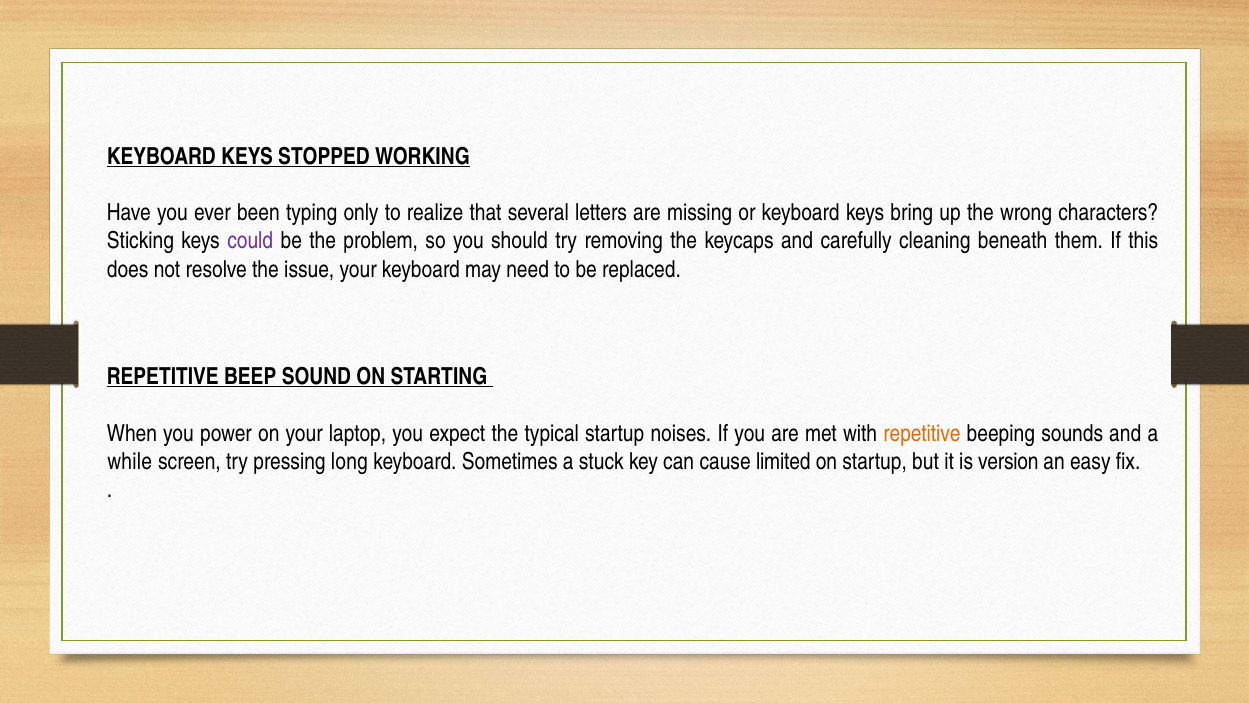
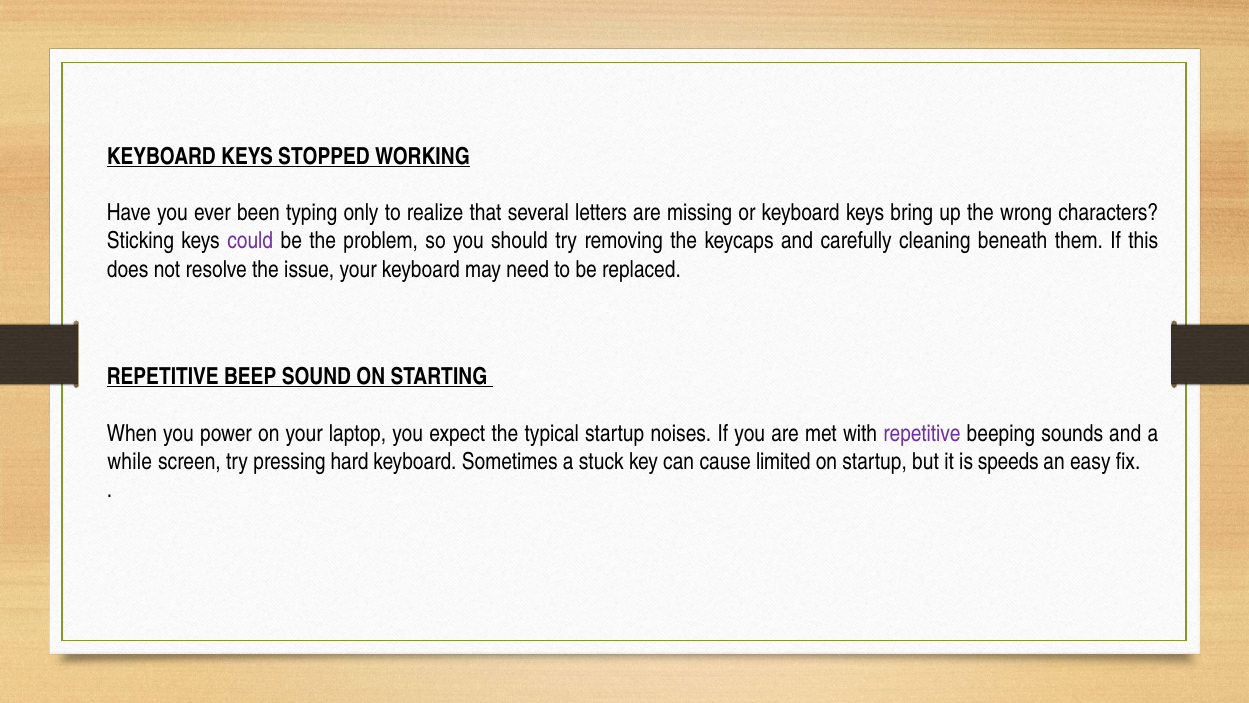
repetitive colour: orange -> purple (922, 433)
long: long -> hard (350, 461)
version: version -> speeds (1008, 461)
